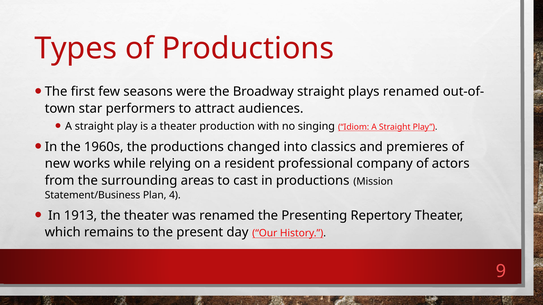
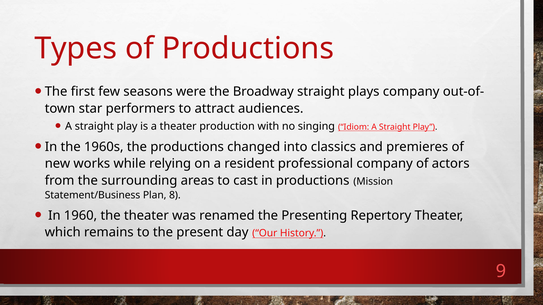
plays renamed: renamed -> company (411, 92)
4: 4 -> 8 (175, 195)
1913: 1913 -> 1960 (81, 216)
